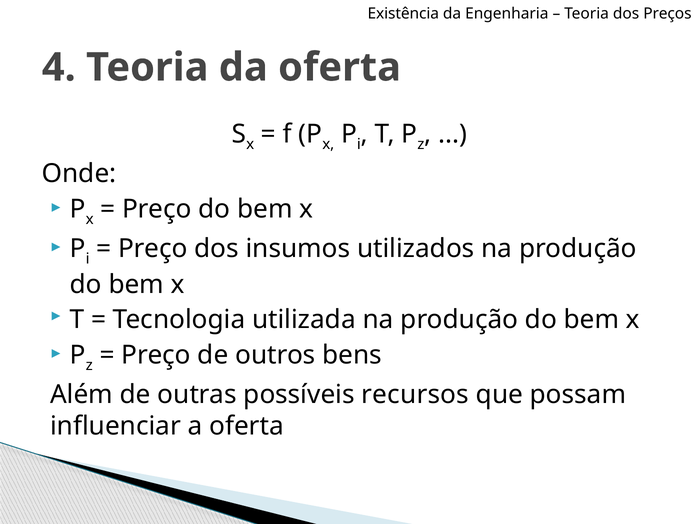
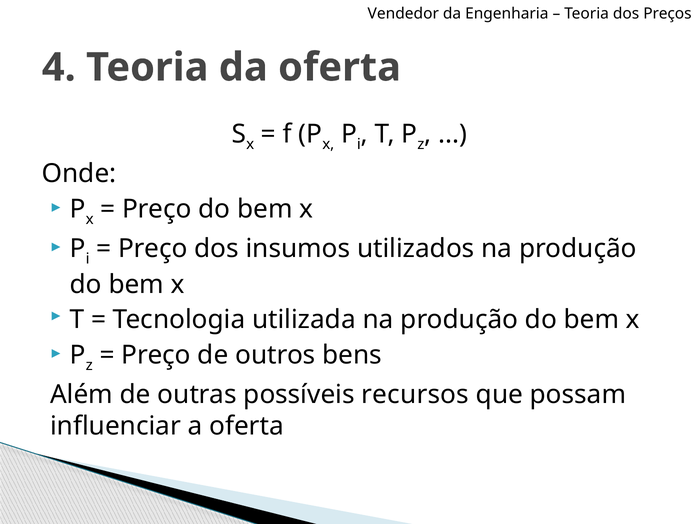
Existência: Existência -> Vendedor (403, 14)
